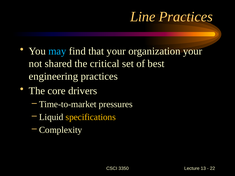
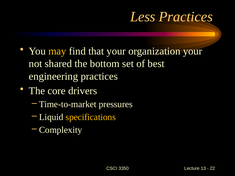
Line: Line -> Less (143, 17)
may colour: light blue -> yellow (57, 51)
critical: critical -> bottom (105, 64)
